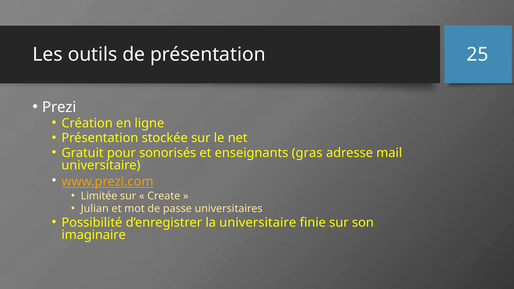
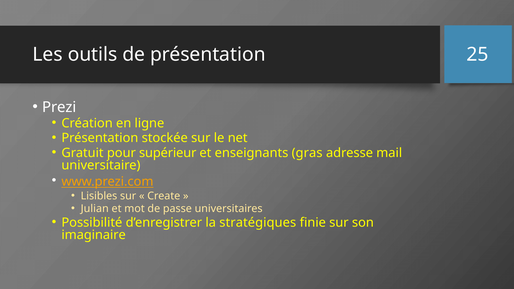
sonorisés: sonorisés -> supérieur (168, 153)
Limitée: Limitée -> Lisibles (99, 196)
la universitaire: universitaire -> stratégiques (258, 223)
